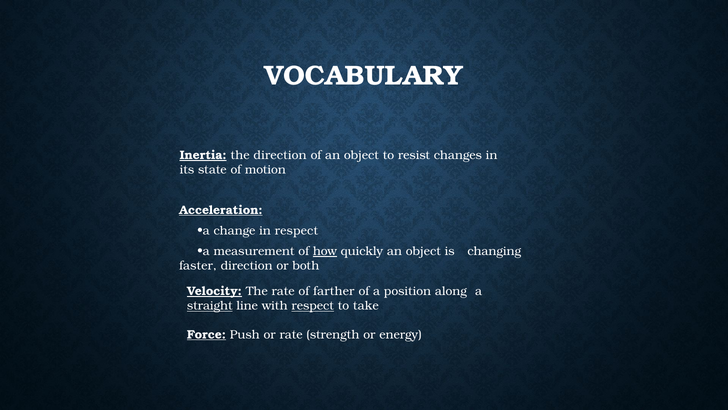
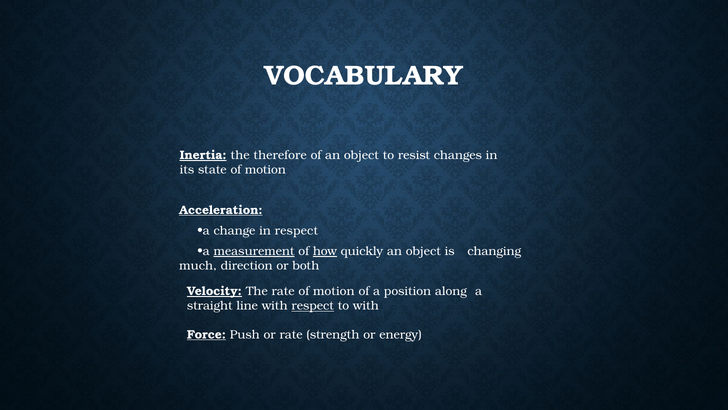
the direction: direction -> therefore (280, 155)
measurement underline: none -> present (254, 251)
faster: faster -> much (198, 266)
rate of farther: farther -> motion (334, 291)
straight underline: present -> none (210, 306)
to take: take -> with (366, 306)
